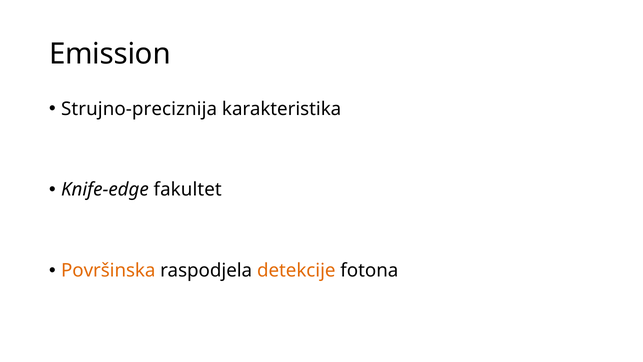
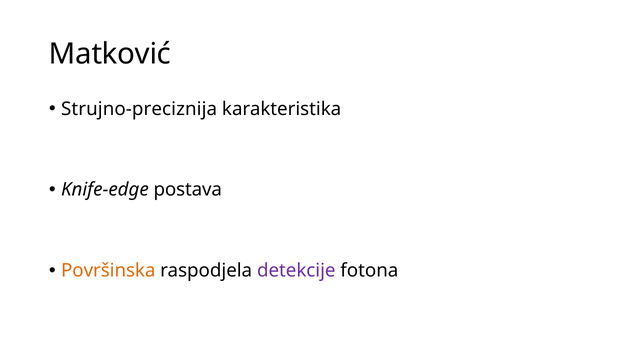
Emission: Emission -> Matković (110, 54)
fakultet: fakultet -> postava (188, 190)
detekcije colour: orange -> purple (296, 270)
